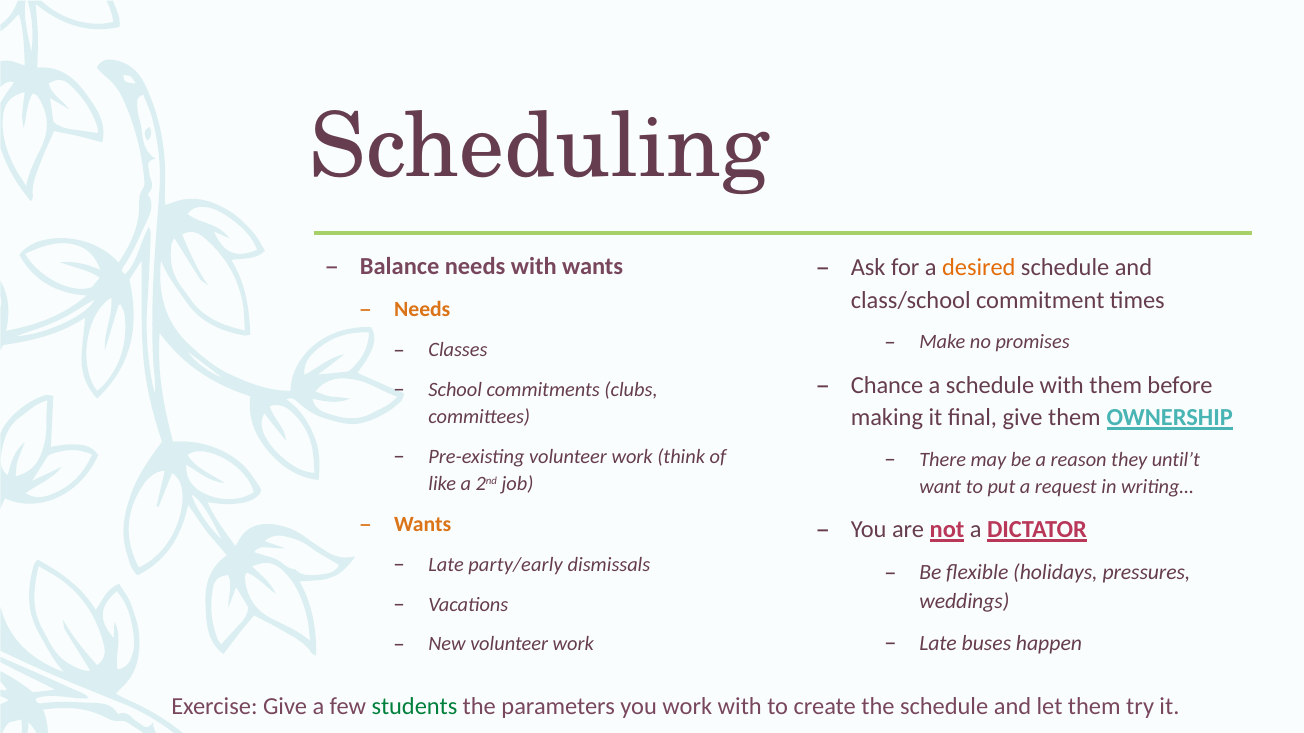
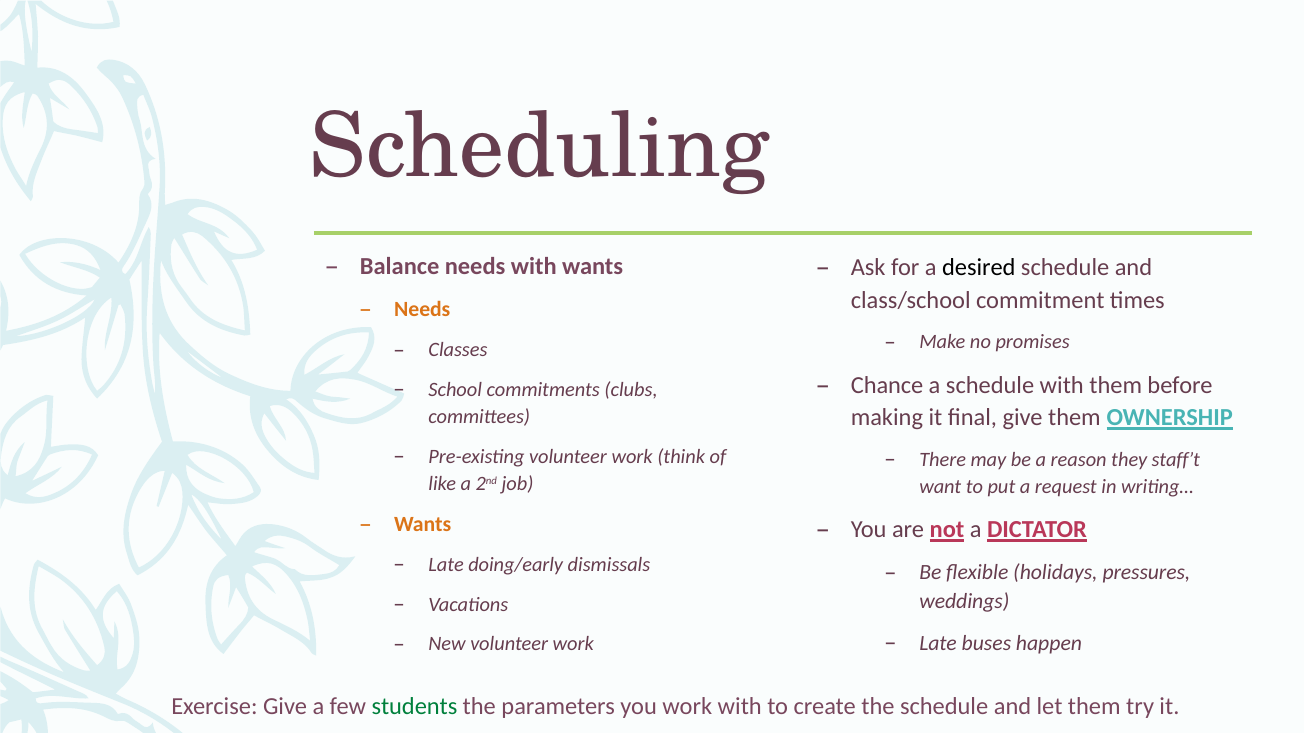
desired colour: orange -> black (979, 268)
until’t: until’t -> staff’t (1176, 460)
party/early: party/early -> doing/early (516, 565)
